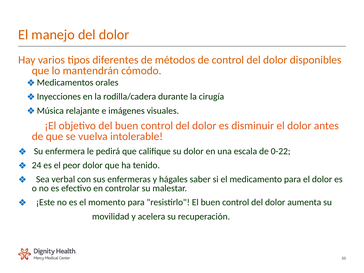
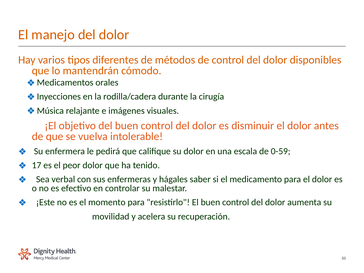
0-22: 0-22 -> 0-59 (281, 151)
24: 24 -> 17 (37, 165)
